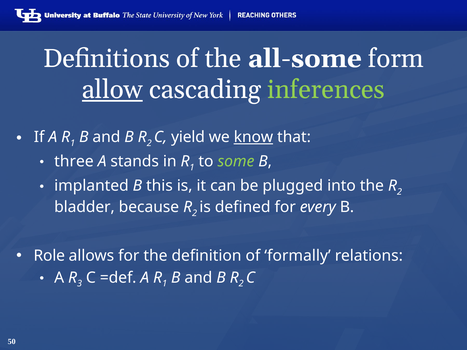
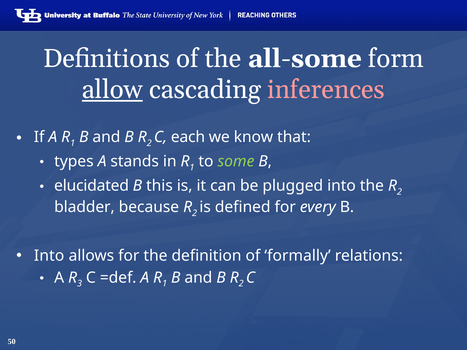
inferences colour: light green -> pink (326, 90)
yield: yield -> each (188, 137)
know underline: present -> none (253, 137)
three: three -> types (74, 162)
implanted: implanted -> elucidated (92, 186)
Role: Role -> Into (49, 256)
